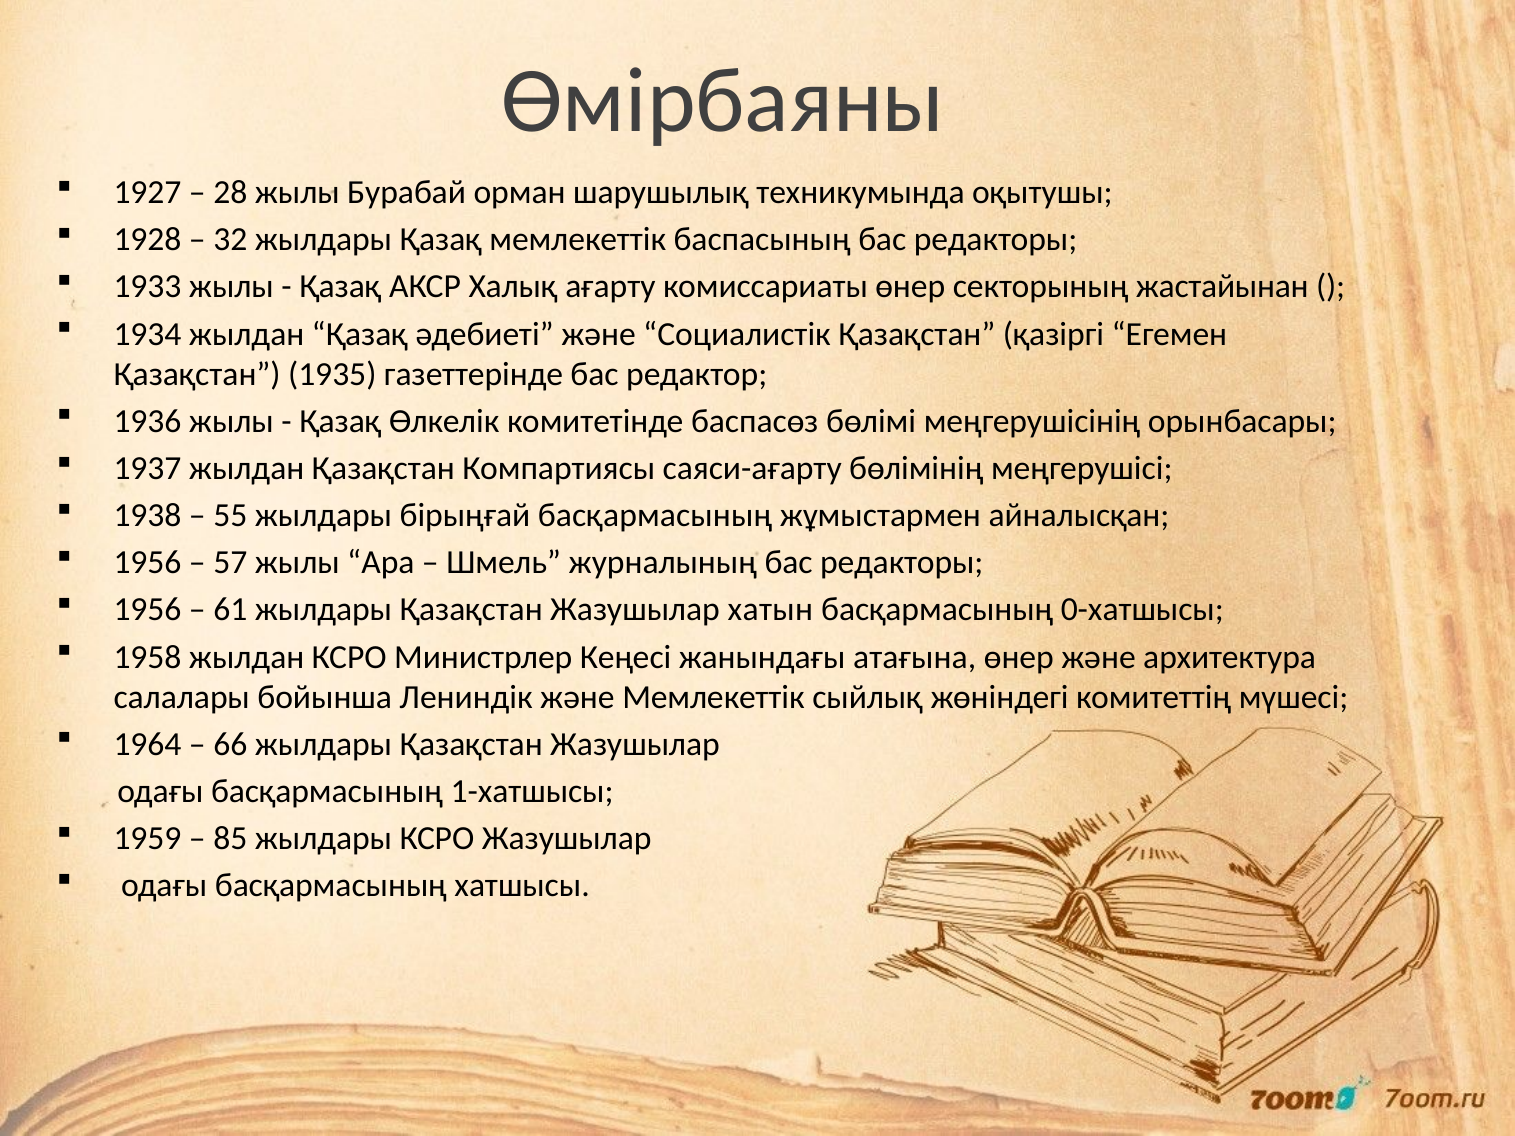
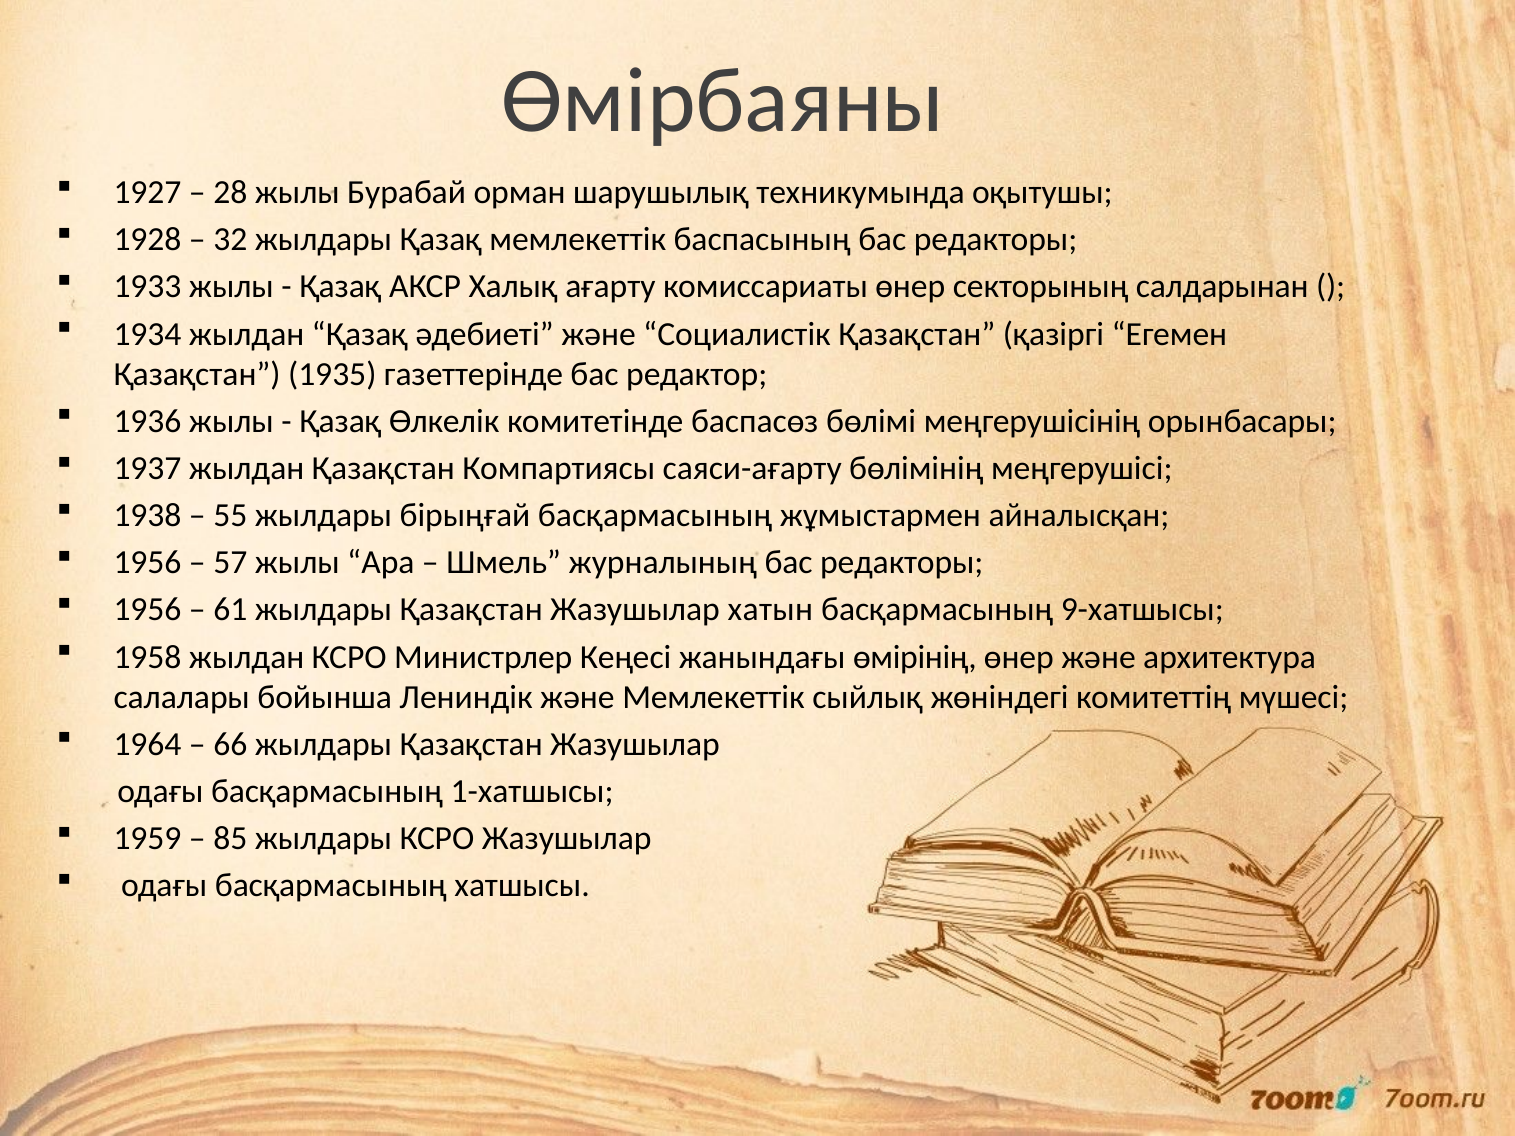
жастайынан: жастайынан -> салдарынан (1222, 287)
0-хатшысы: 0-хатшысы -> 9-хатшысы (1142, 610)
атағына: атағына -> өмірінің (915, 657)
